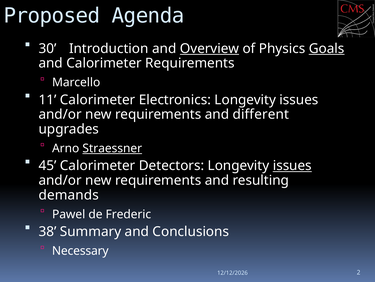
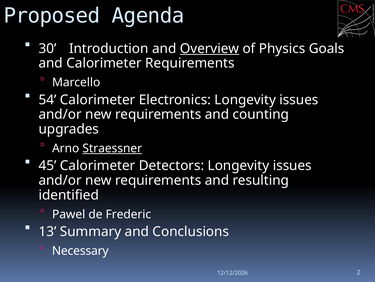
Goals underline: present -> none (327, 48)
11: 11 -> 54 (48, 100)
different: different -> counting (261, 114)
issues underline: present -> none (292, 165)
demands: demands -> identified (69, 195)
38: 38 -> 13 (48, 231)
